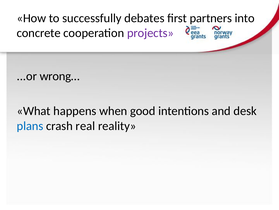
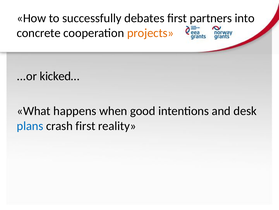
projects colour: purple -> orange (150, 33)
wrong…: wrong… -> kicked… (60, 76)
crash real: real -> first (85, 125)
